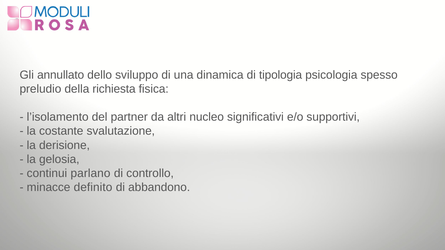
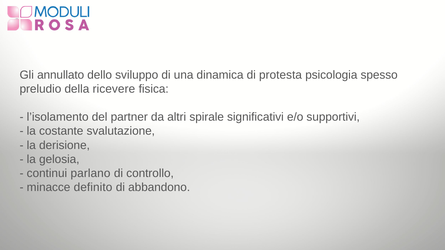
tipologia: tipologia -> protesta (280, 75)
richiesta: richiesta -> ricevere (114, 89)
nucleo: nucleo -> spirale (207, 117)
